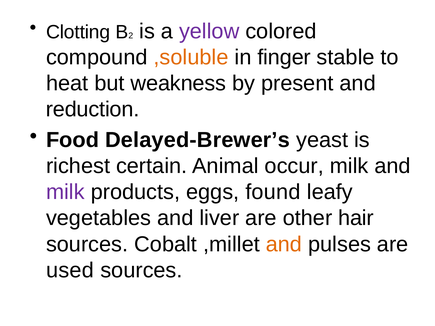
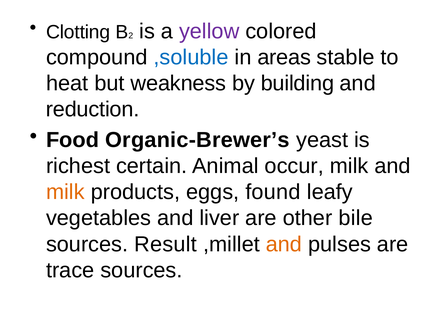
,soluble colour: orange -> blue (191, 57)
finger: finger -> areas (284, 57)
present: present -> building (297, 83)
Delayed-Brewer’s: Delayed-Brewer’s -> Organic-Brewer’s (197, 140)
milk colour: purple -> orange (65, 192)
hair: hair -> bile (356, 218)
Cobalt: Cobalt -> Result (166, 244)
used: used -> trace (70, 271)
